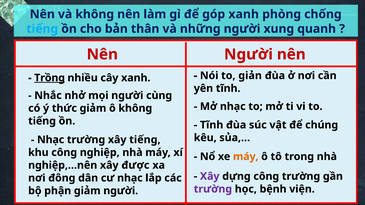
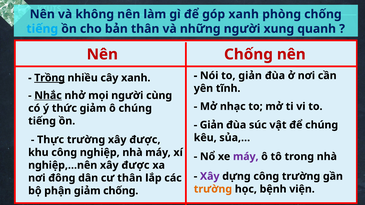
Nên Người: Người -> Chống (248, 54)
Nhắc underline: none -> present (48, 96)
ô không: không -> chúng (135, 108)
Tĩnh: Tĩnh -> Giản (212, 125)
Nhạc: Nhạc -> Thực (51, 140)
trường xây tiếng: tiếng -> được (145, 140)
máy colour: orange -> purple (246, 157)
cư nhạc: nhạc -> thân (130, 178)
trường colour: purple -> orange (213, 189)
giảm người: người -> chống (121, 191)
